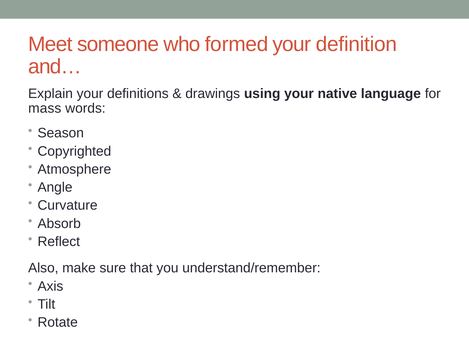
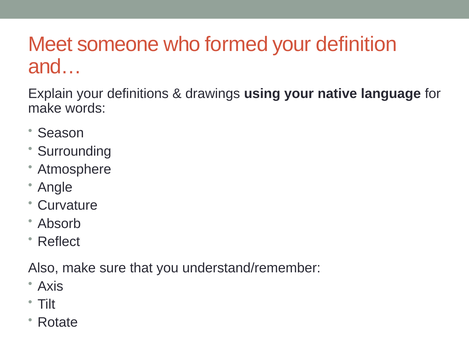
mass: mass -> make (45, 108)
Copyrighted: Copyrighted -> Surrounding (74, 151)
